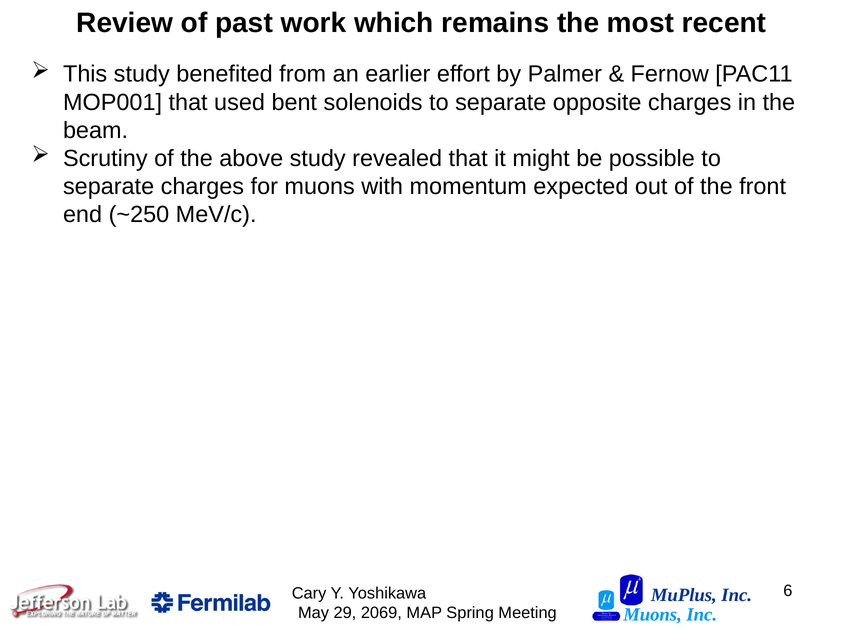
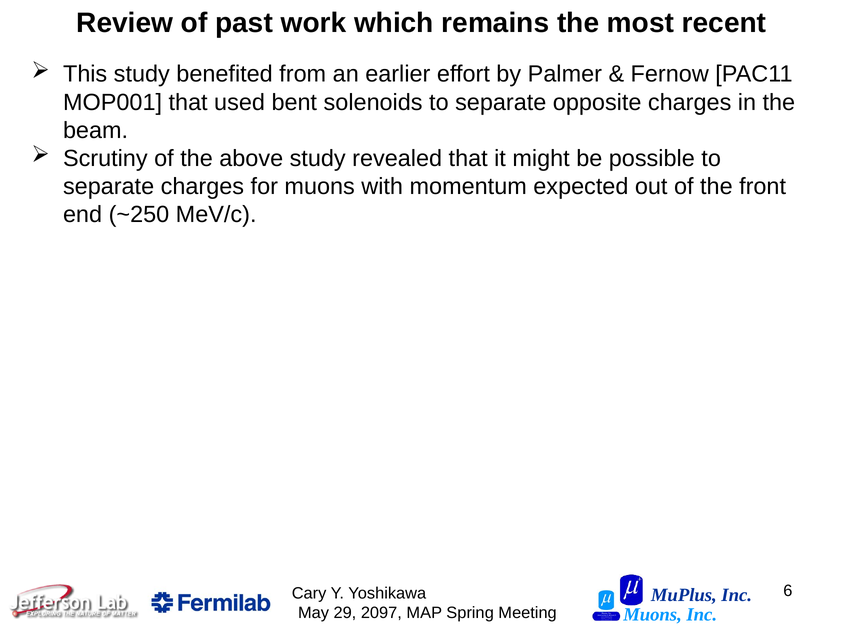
2069: 2069 -> 2097 (381, 613)
